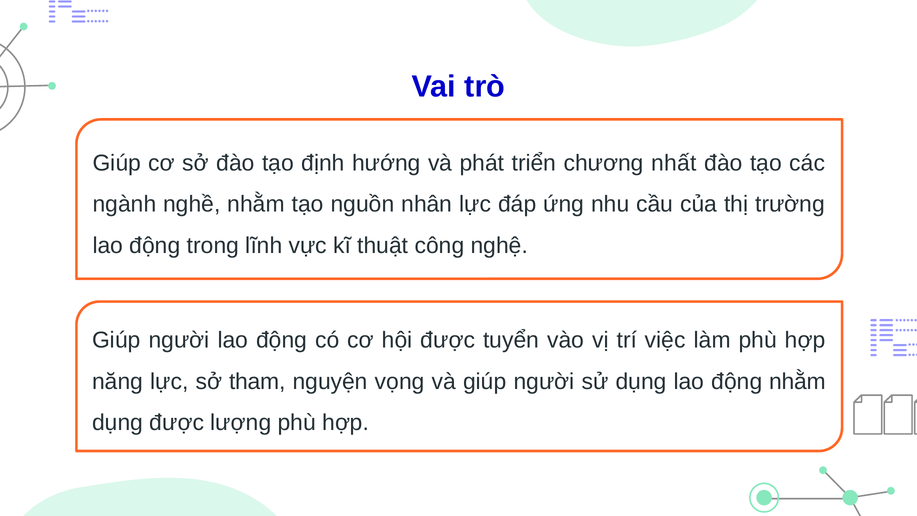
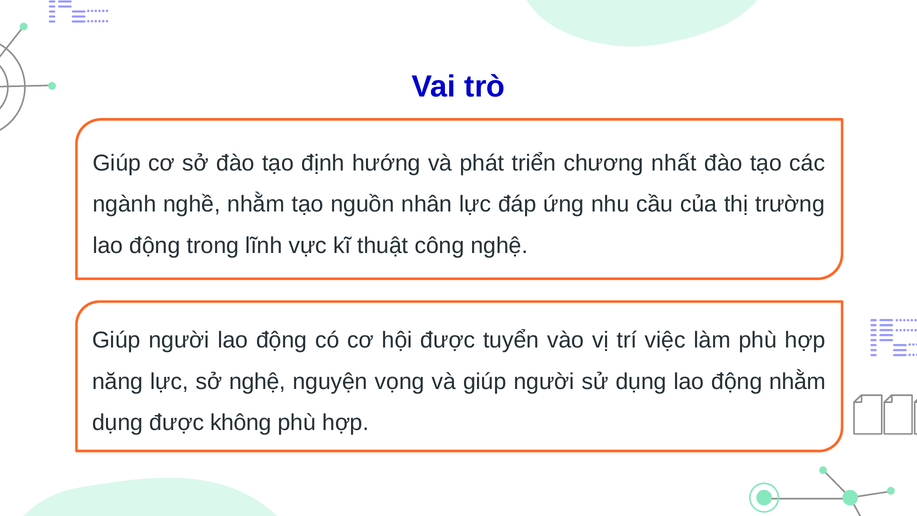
sở tham: tham -> nghệ (258, 381)
lượng: lượng -> không (241, 423)
